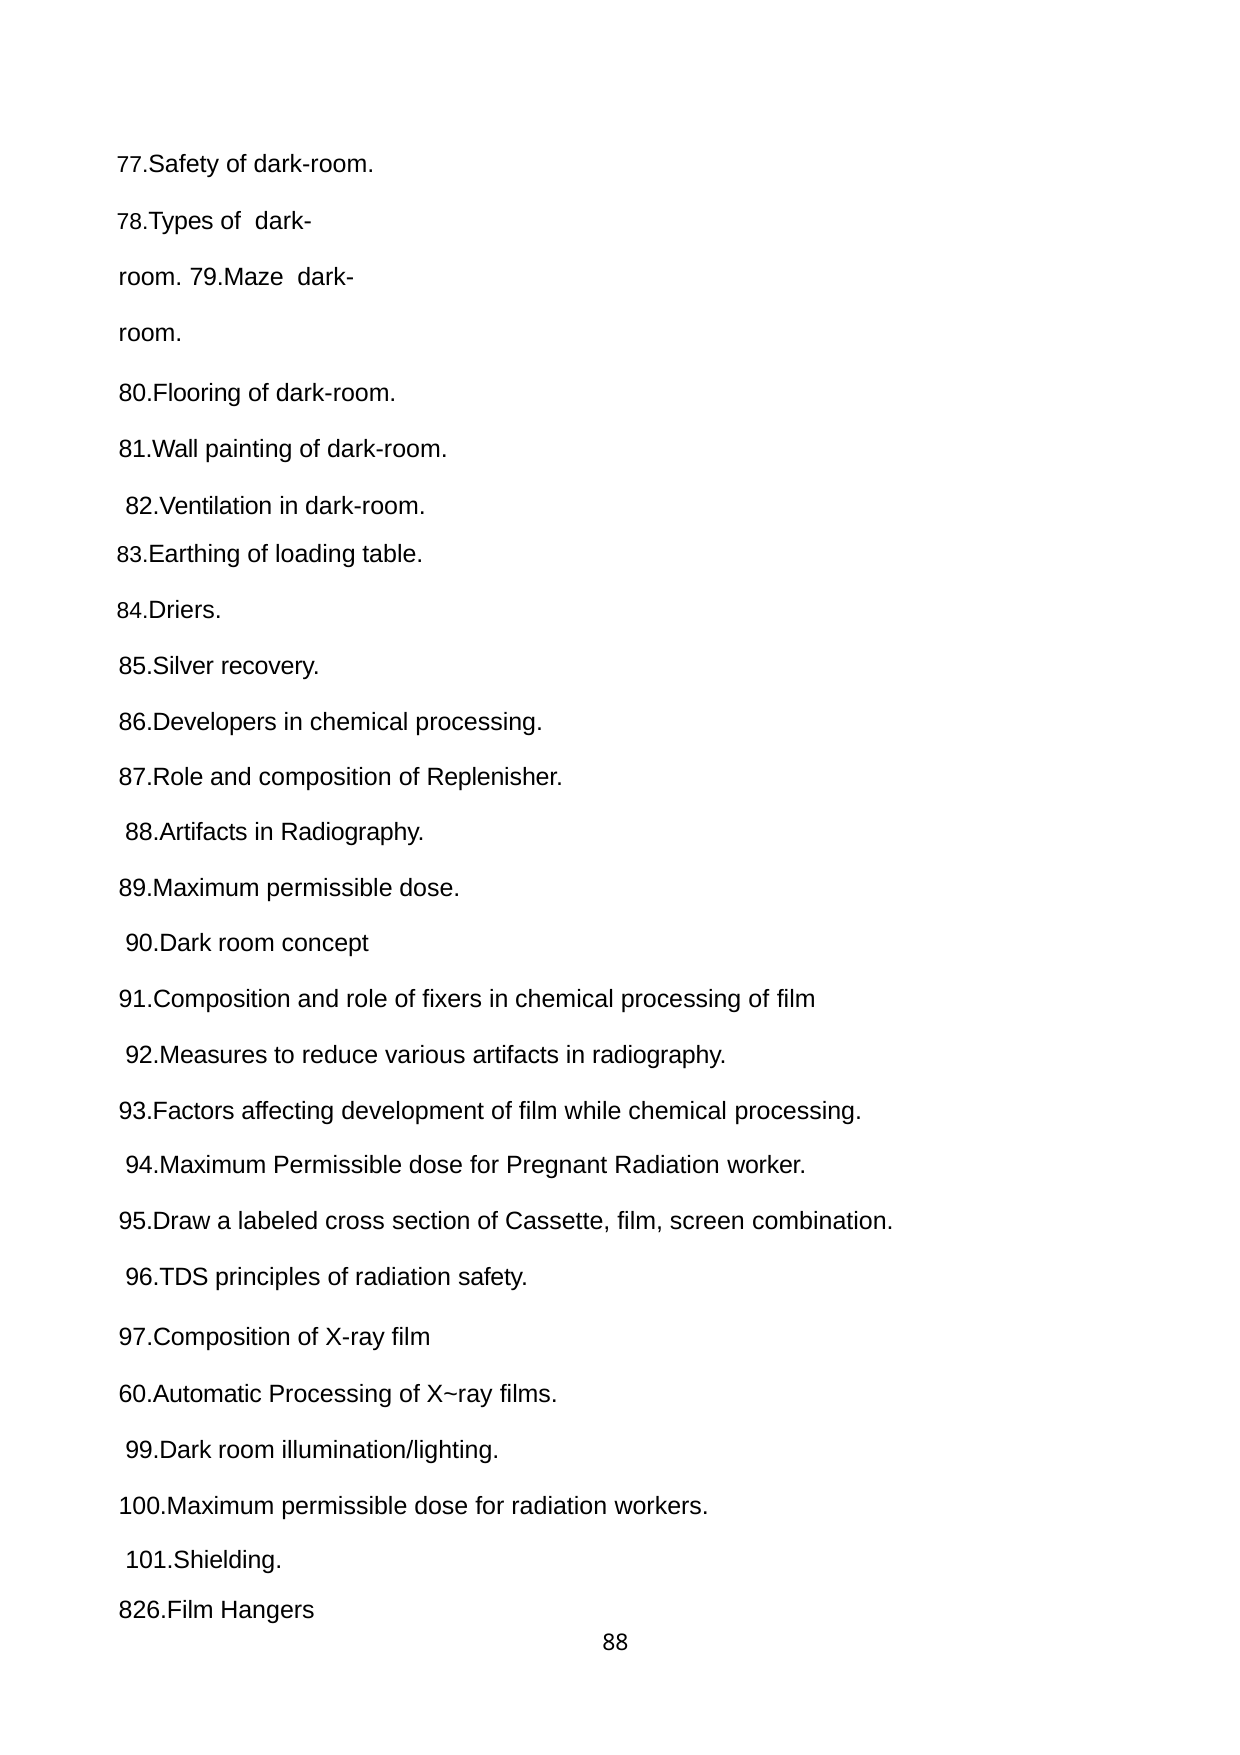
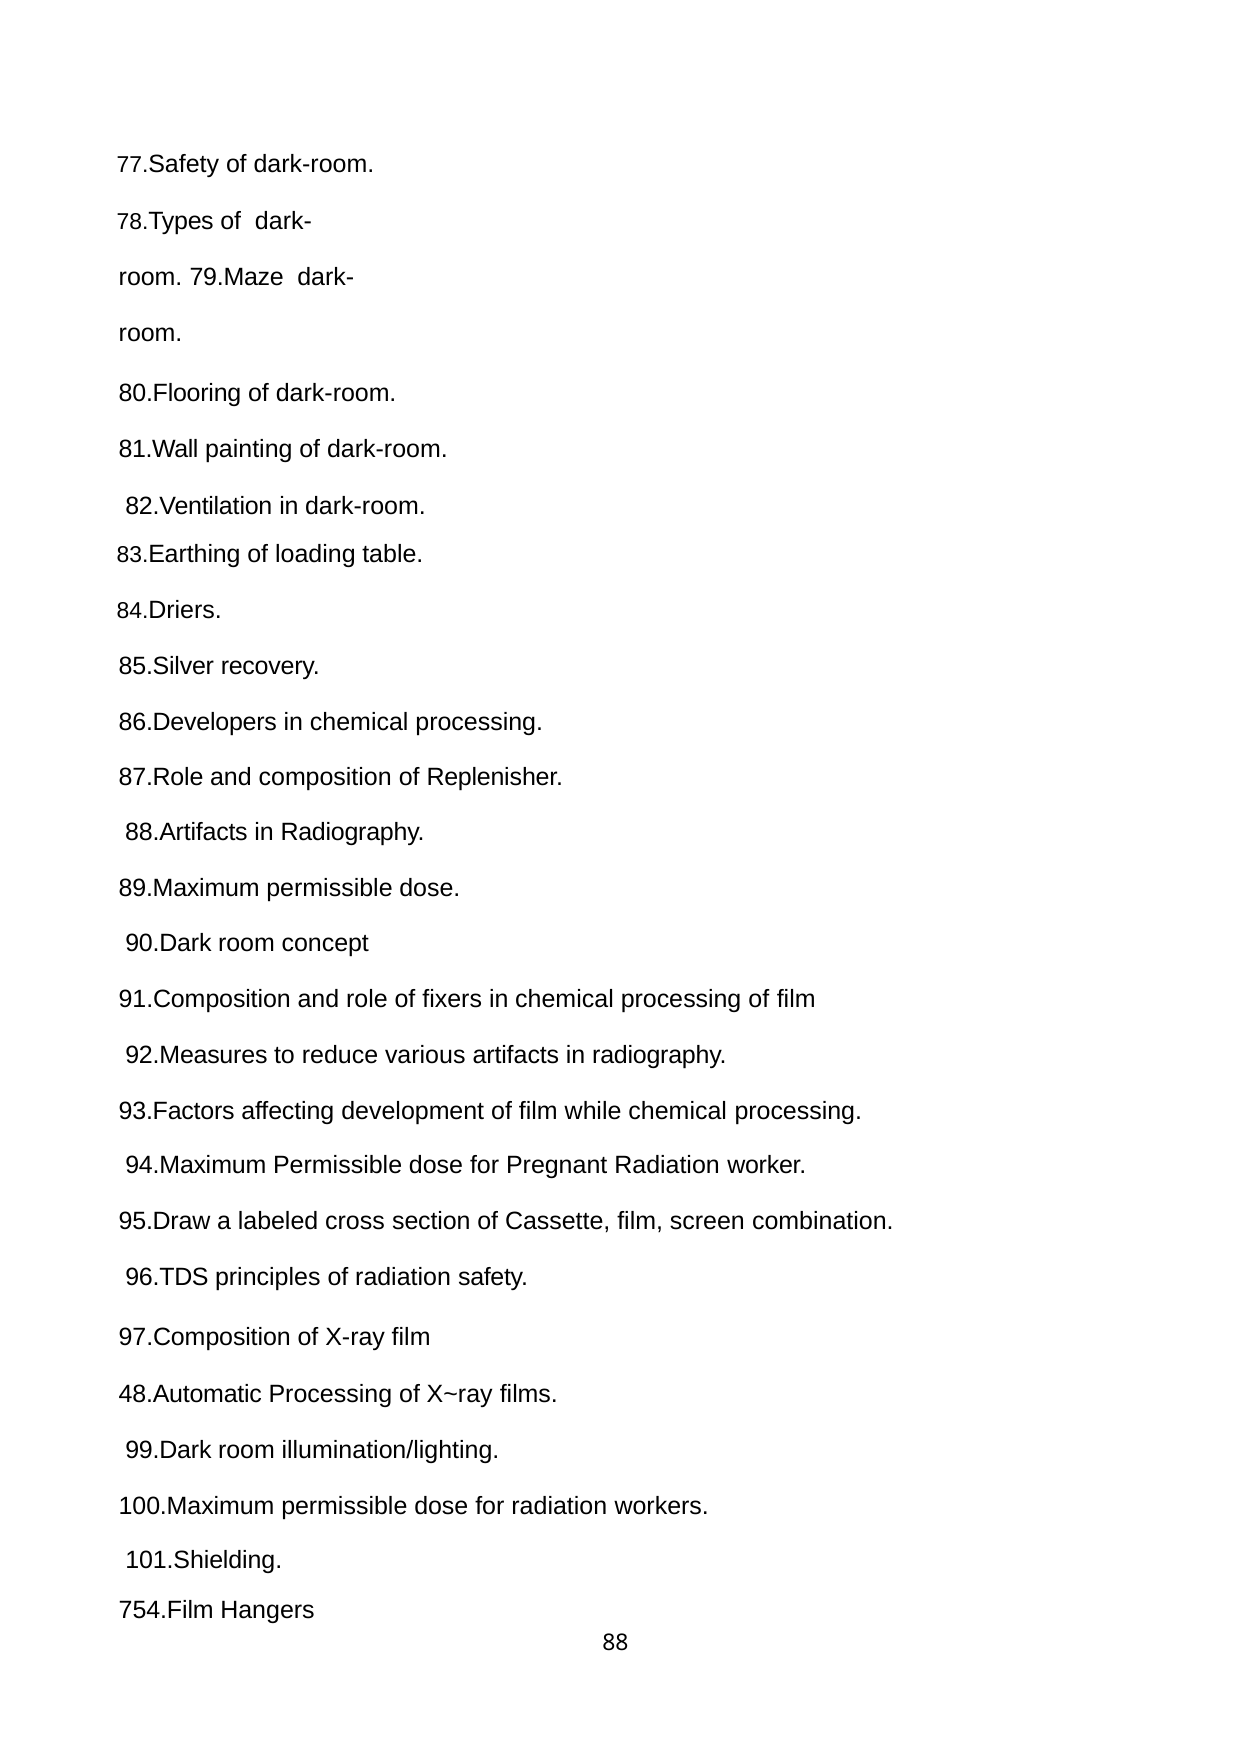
60.Automatic: 60.Automatic -> 48.Automatic (190, 1394)
826.Film: 826.Film -> 754.Film (166, 1610)
